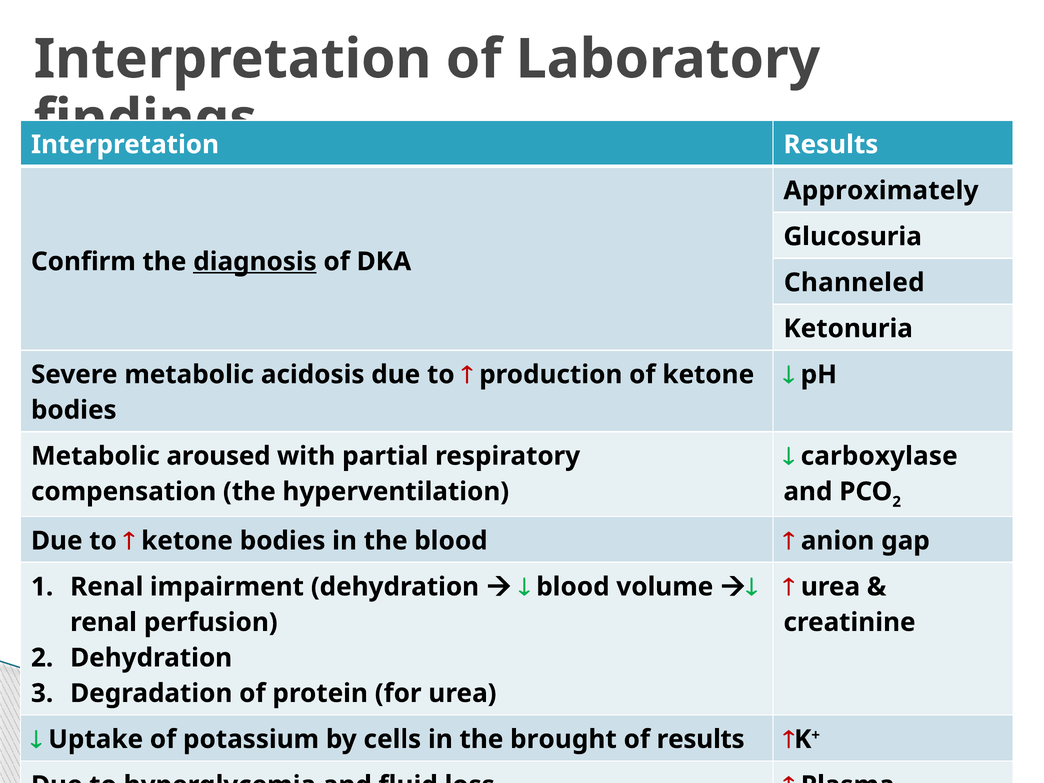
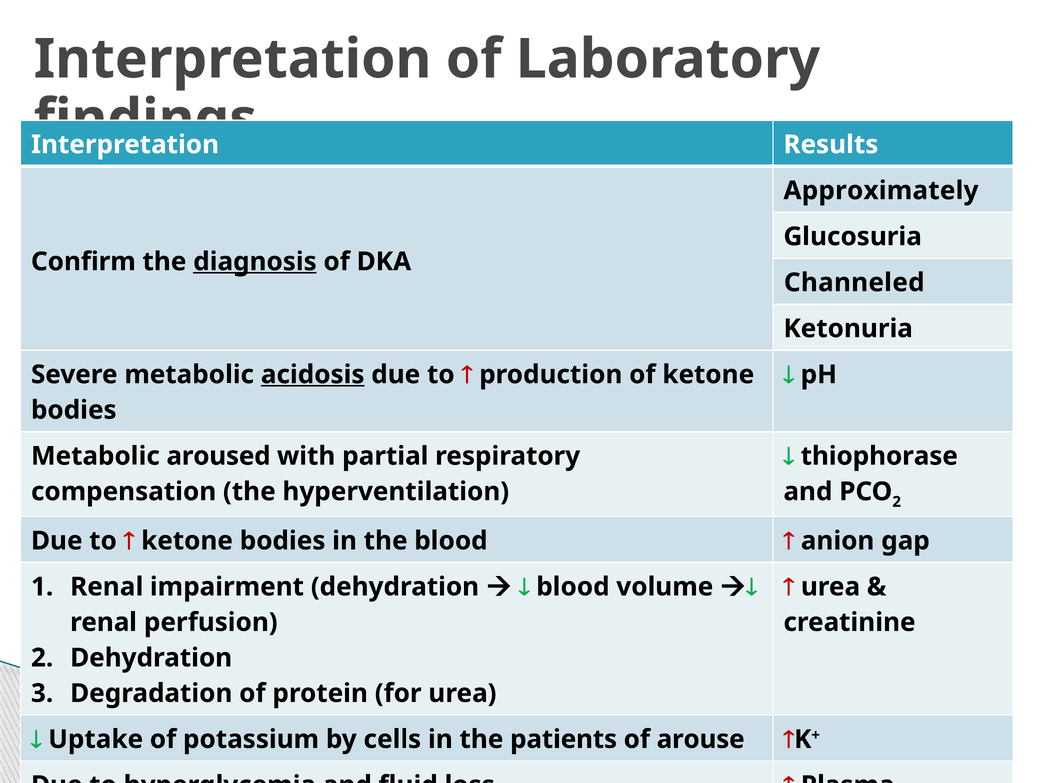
acidosis underline: none -> present (313, 375)
carboxylase: carboxylase -> thiophorase (879, 456)
brought: brought -> patients (564, 739)
of results: results -> arouse (701, 739)
